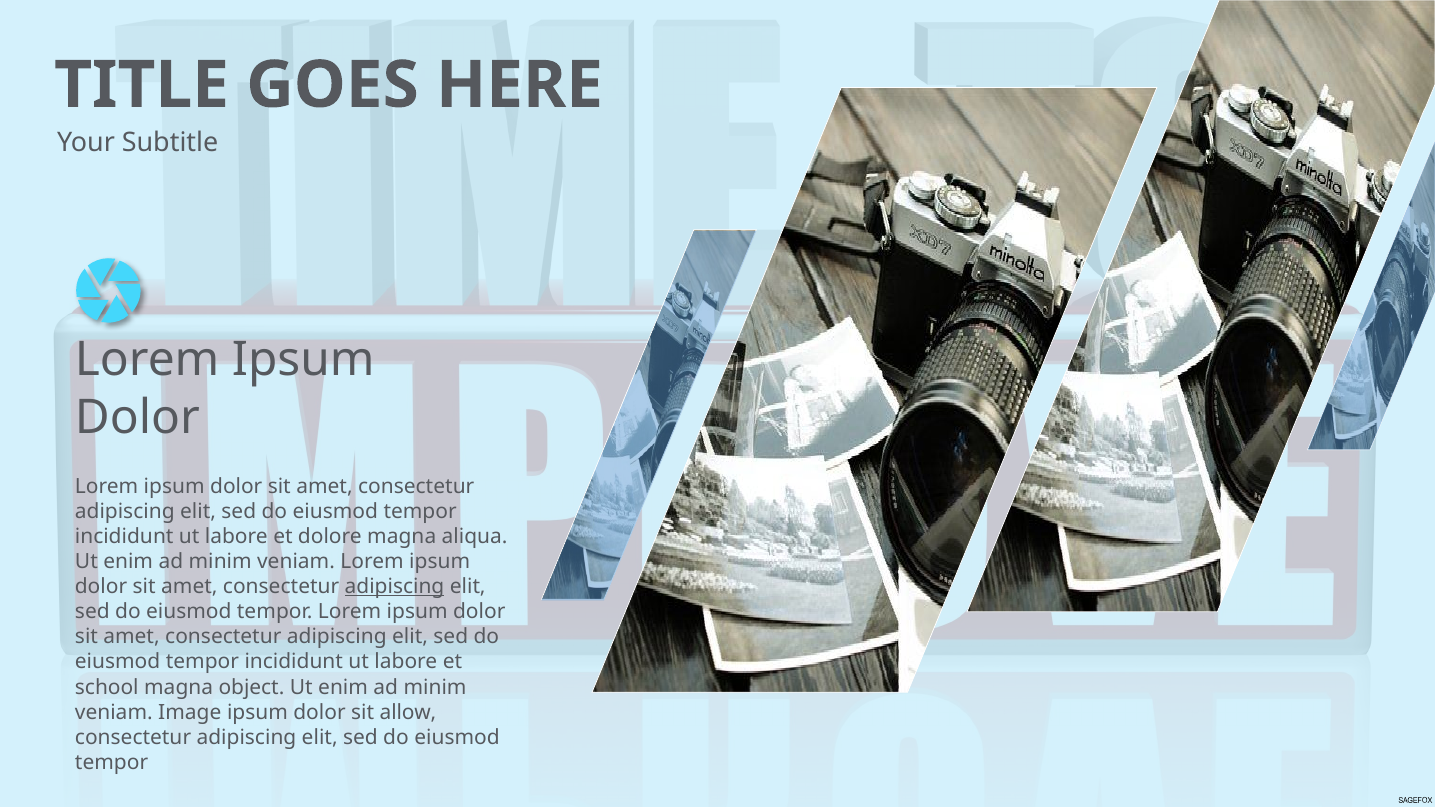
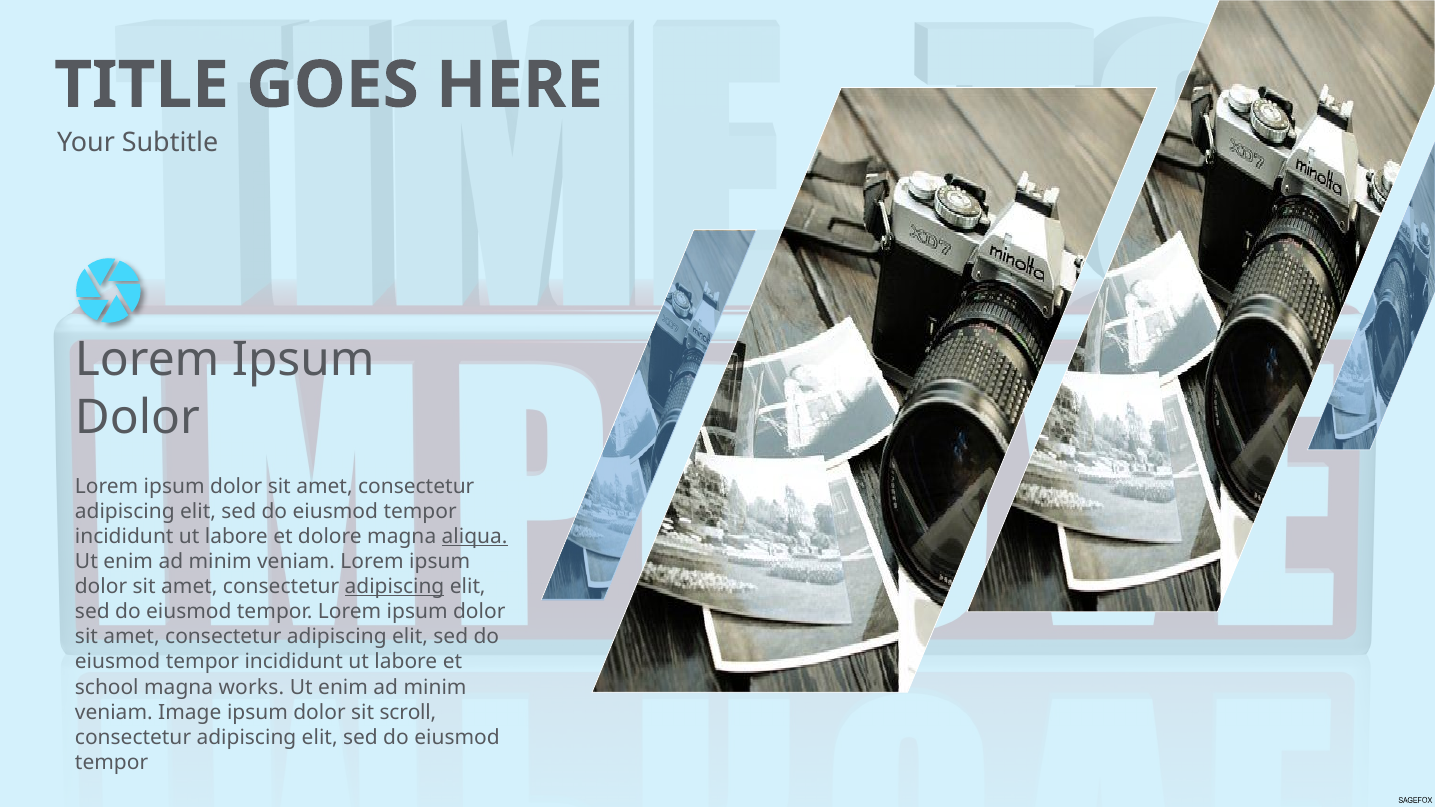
aliqua underline: none -> present (475, 537)
object: object -> works (251, 687)
allow: allow -> scroll (408, 712)
